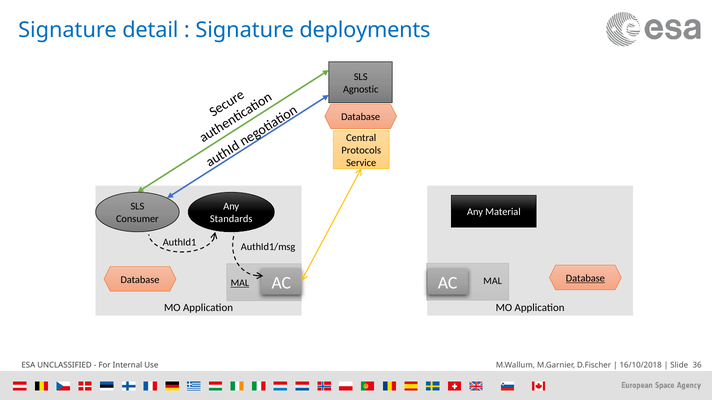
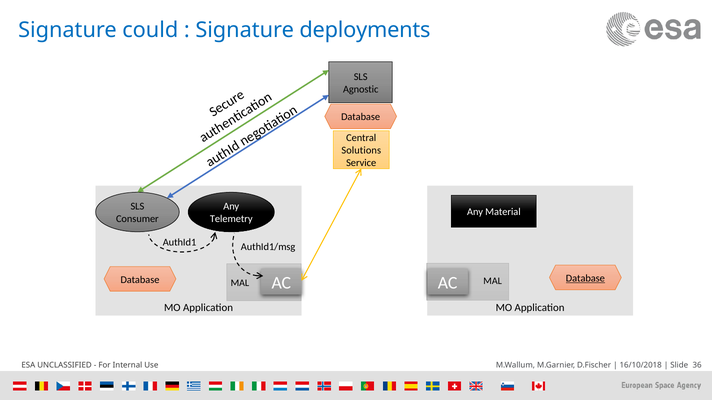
detail: detail -> could (150, 30)
Protocols: Protocols -> Solutions (361, 151)
Standards: Standards -> Telemetry (231, 219)
MAL underline: present -> none (240, 283)
